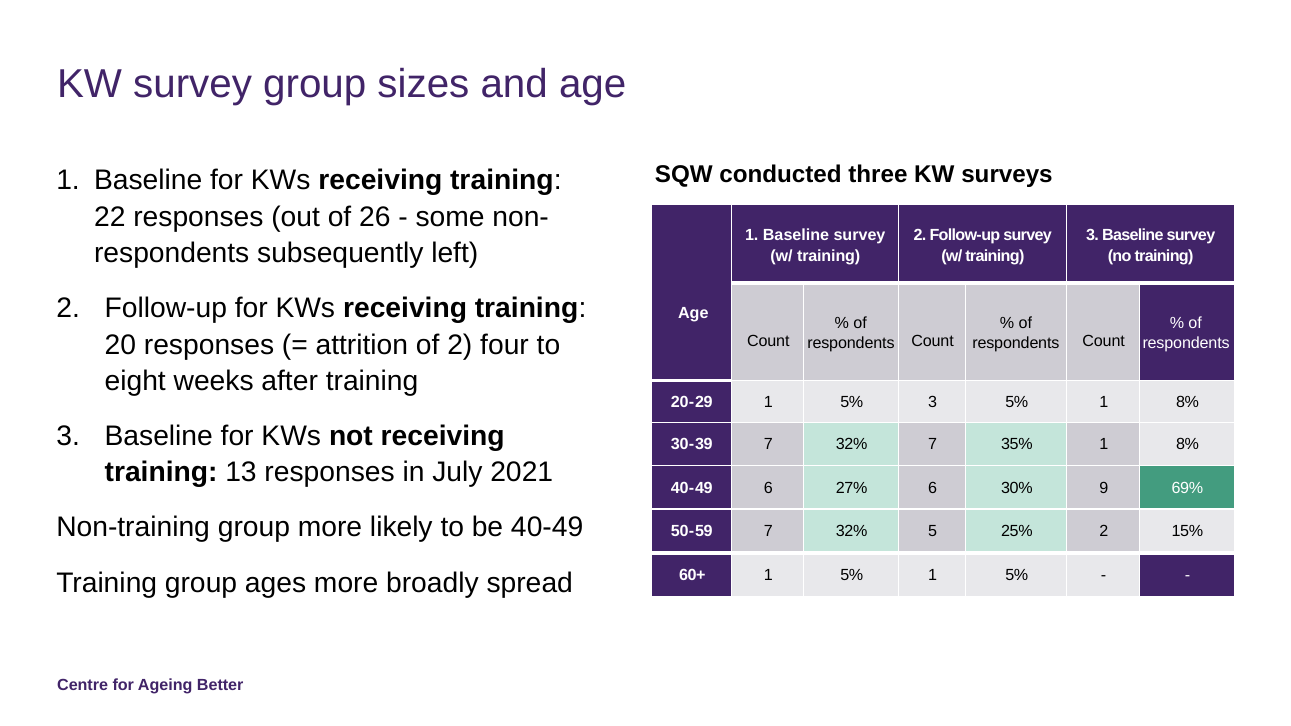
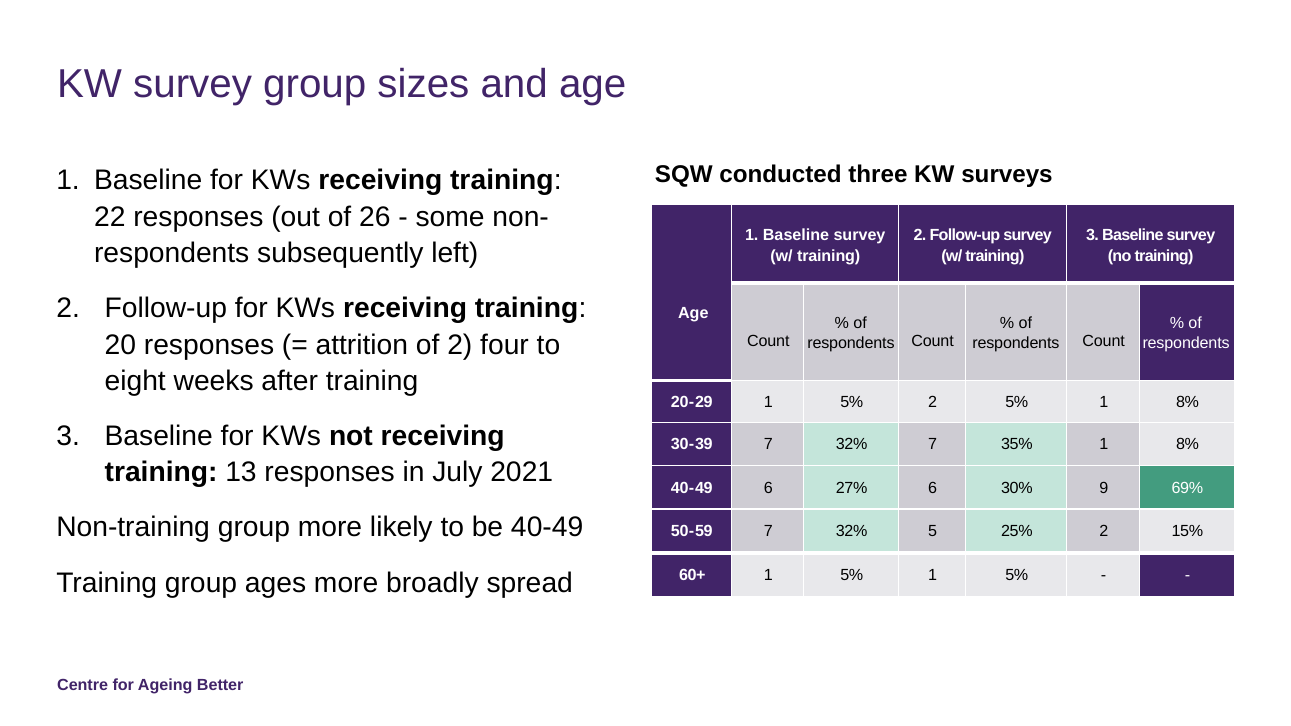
5% 3: 3 -> 2 (933, 402)
